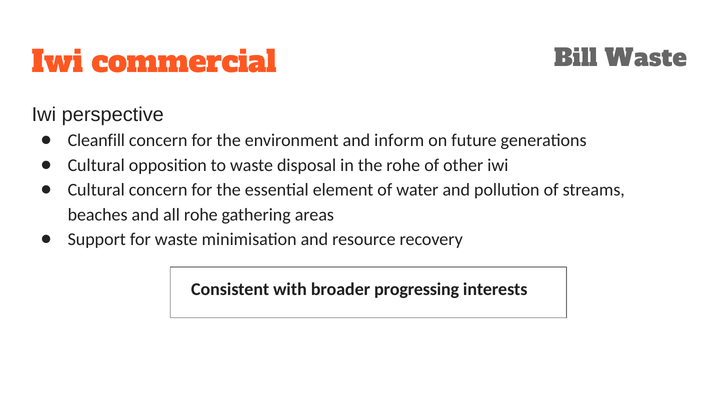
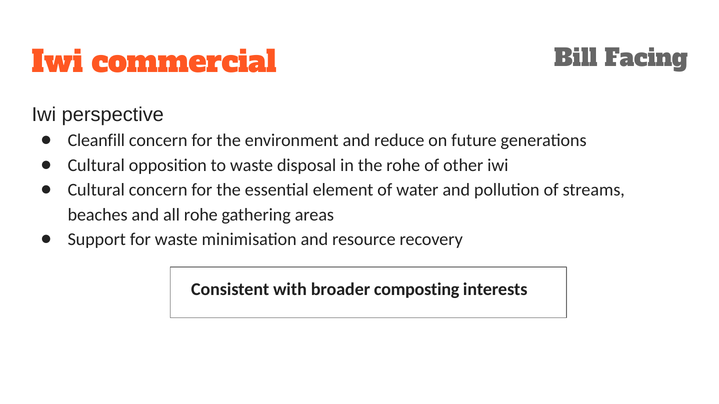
Bill Waste: Waste -> Facing (646, 58)
inform: inform -> reduce (399, 141)
progressing: progressing -> composting (417, 289)
